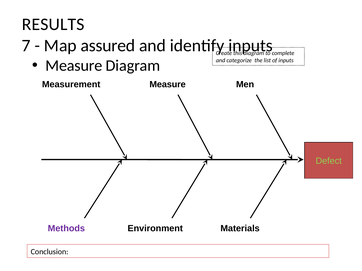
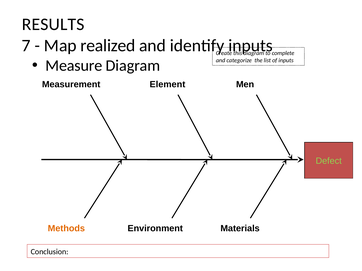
assured: assured -> realized (108, 46)
Measurement Measure: Measure -> Element (167, 85)
Methods colour: purple -> orange (66, 229)
